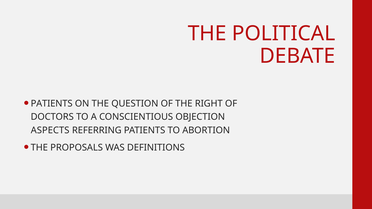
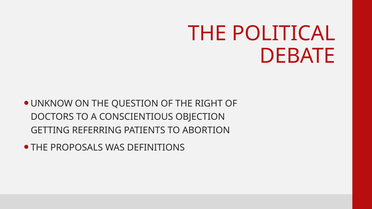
PATIENTS: PATIENTS -> UNKNOW (52, 104)
ASPECTS: ASPECTS -> GETTING (50, 130)
